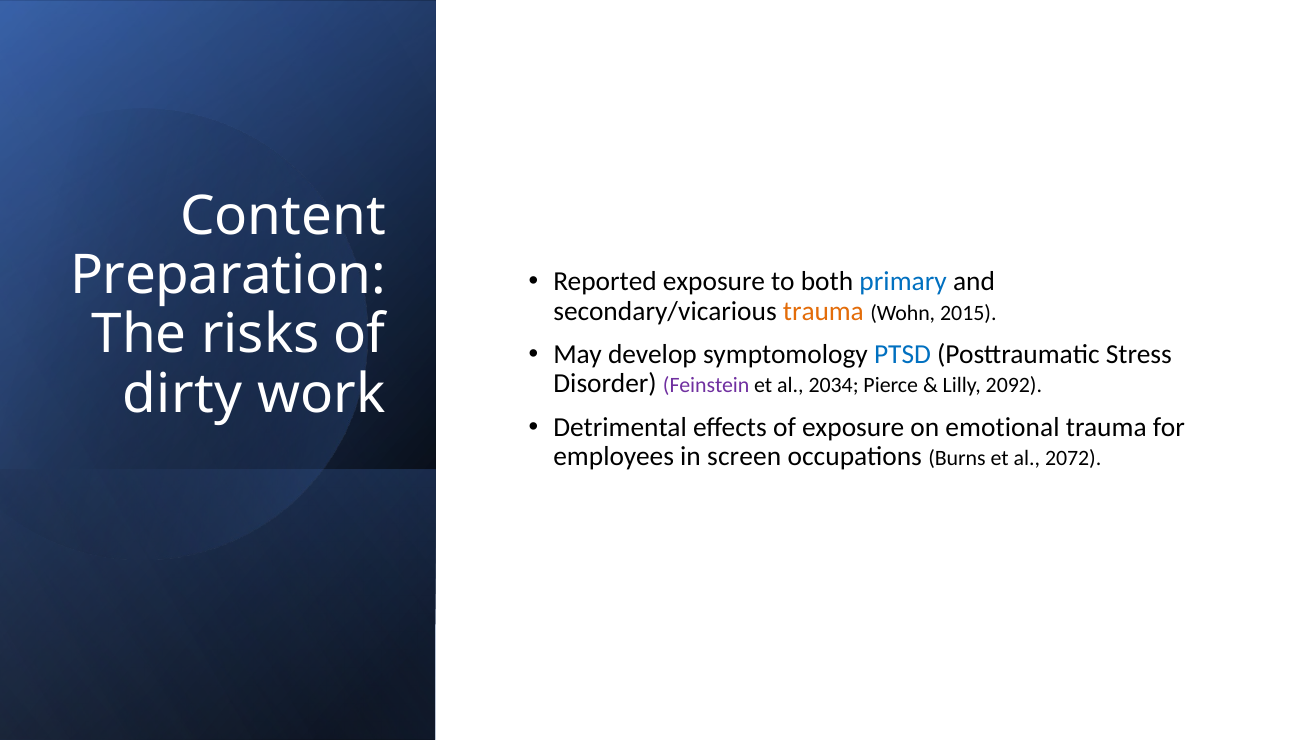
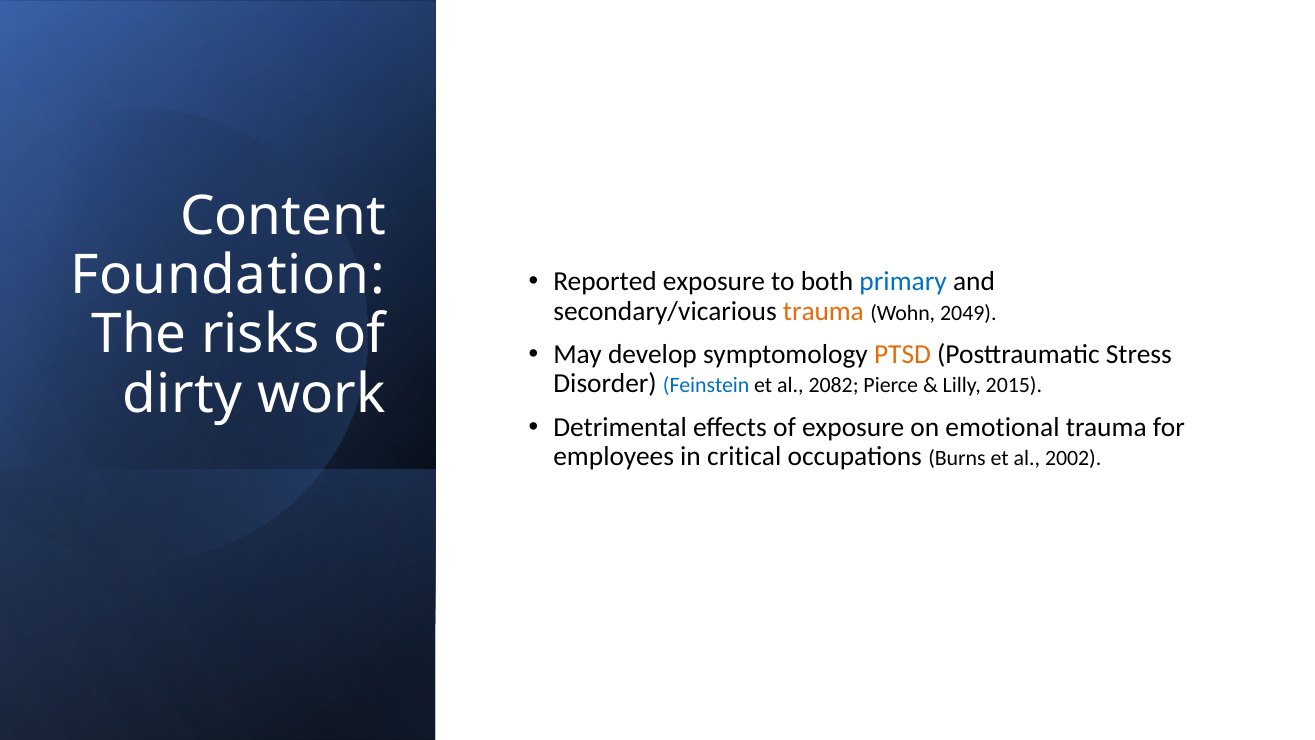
Preparation: Preparation -> Foundation (228, 276)
2015: 2015 -> 2049 (968, 313)
PTSD colour: blue -> orange (903, 354)
Feinstein colour: purple -> blue (706, 386)
2034: 2034 -> 2082 (834, 386)
2092: 2092 -> 2015 (1014, 386)
screen: screen -> critical (744, 457)
2072: 2072 -> 2002 (1073, 459)
